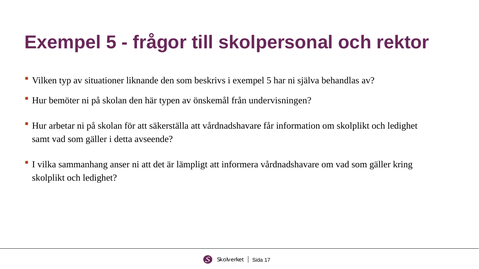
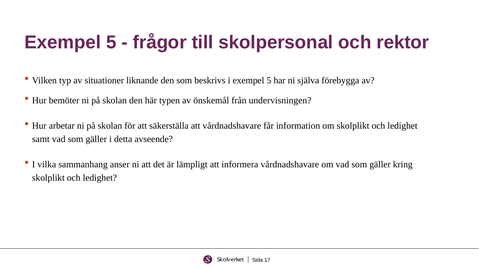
behandlas: behandlas -> förebygga (340, 80)
